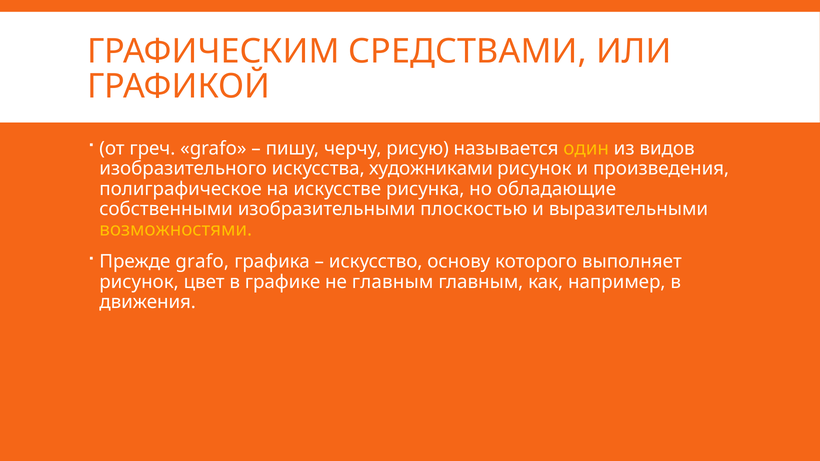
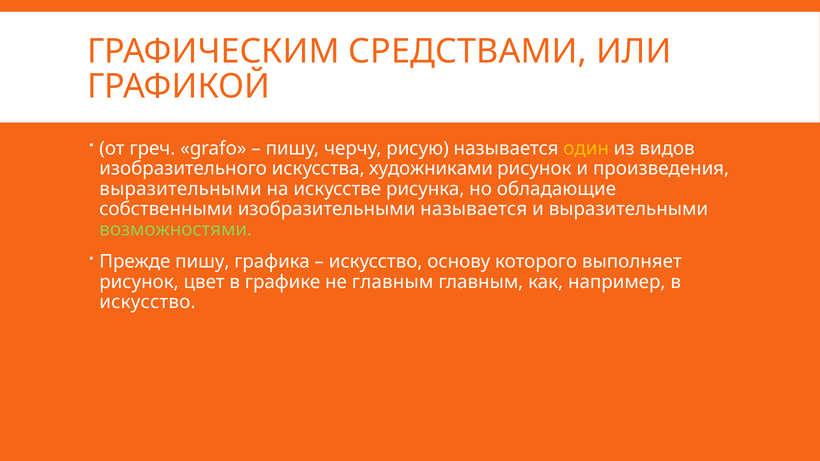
полиграфическое: полиграфическое -> выразительными (180, 189)
изобразительными плоскостью: плоскостью -> называется (474, 209)
возможностями colour: yellow -> light green (176, 230)
Прежде grafo: grafo -> пишу (202, 262)
движения: движения -> искусство (147, 302)
